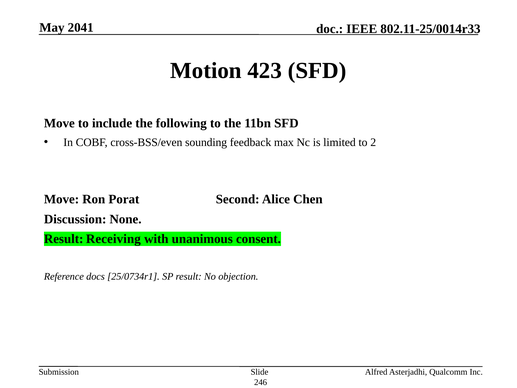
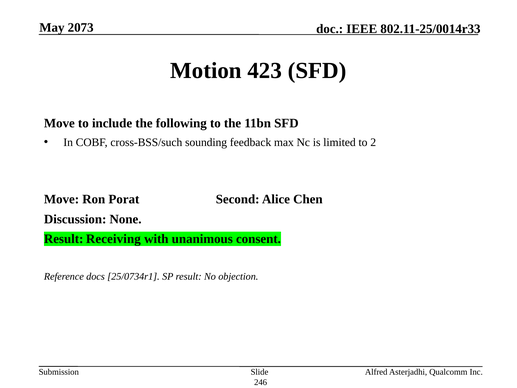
2041: 2041 -> 2073 (81, 27)
cross-BSS/even: cross-BSS/even -> cross-BSS/such (146, 142)
